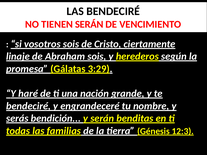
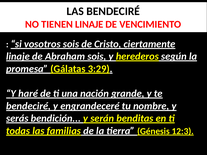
TIENEN SERÁN: SERÁN -> LINAJE (89, 24)
